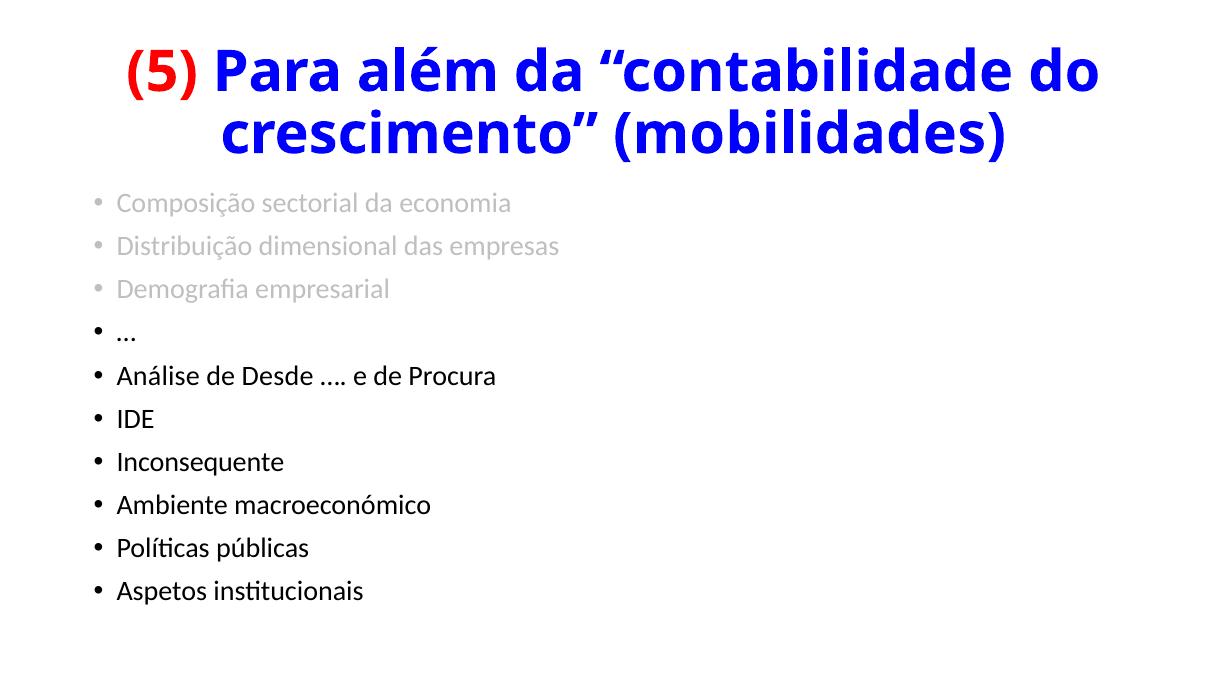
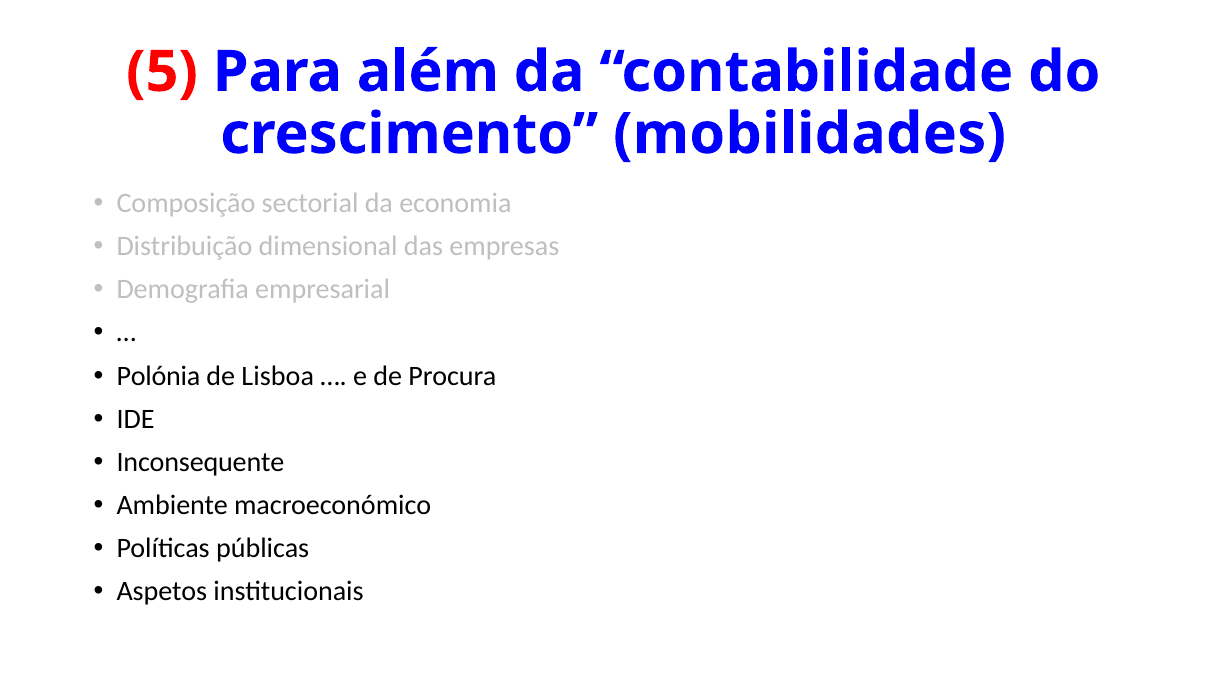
Análise: Análise -> Polónia (158, 376)
Desde: Desde -> Lisboa (278, 376)
